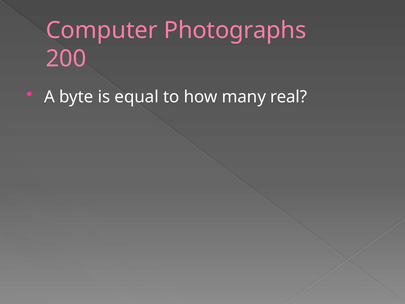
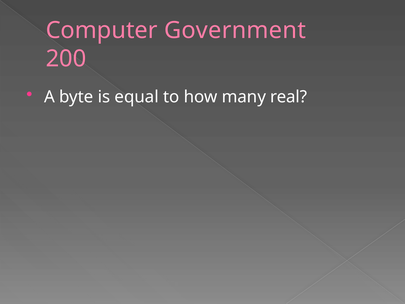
Photographs: Photographs -> Government (235, 30)
